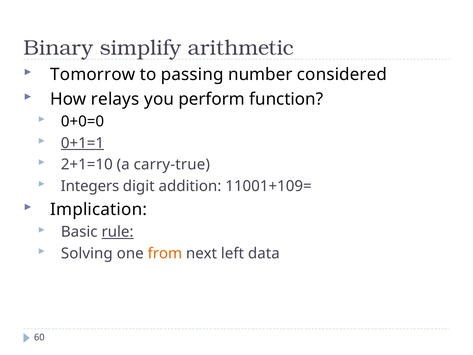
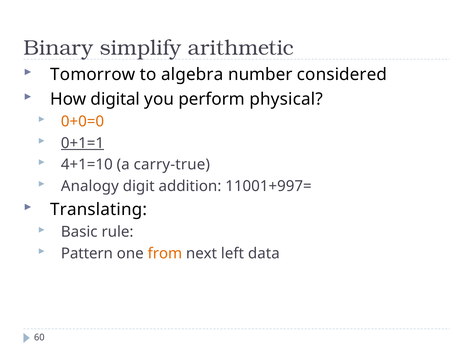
passing: passing -> algebra (192, 75)
relays: relays -> digital (115, 99)
function: function -> physical (286, 99)
0+0=0 colour: black -> orange (82, 122)
2+1=10: 2+1=10 -> 4+1=10 (87, 164)
Integers: Integers -> Analogy (90, 186)
11001+109=: 11001+109= -> 11001+997= (268, 186)
Implication: Implication -> Translating (99, 209)
rule underline: present -> none (118, 232)
Solving: Solving -> Pattern (87, 253)
